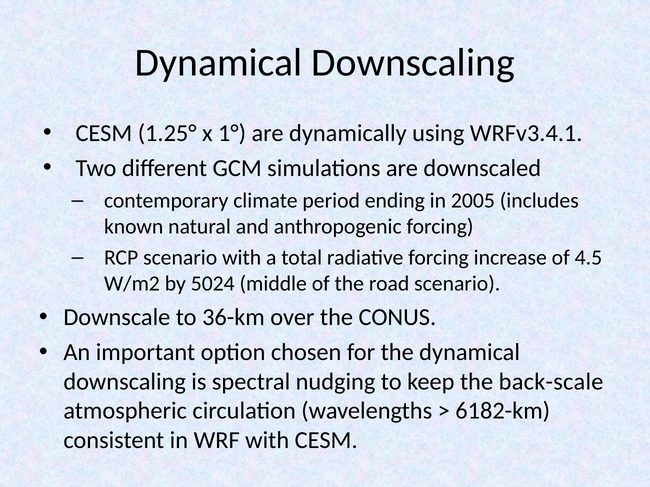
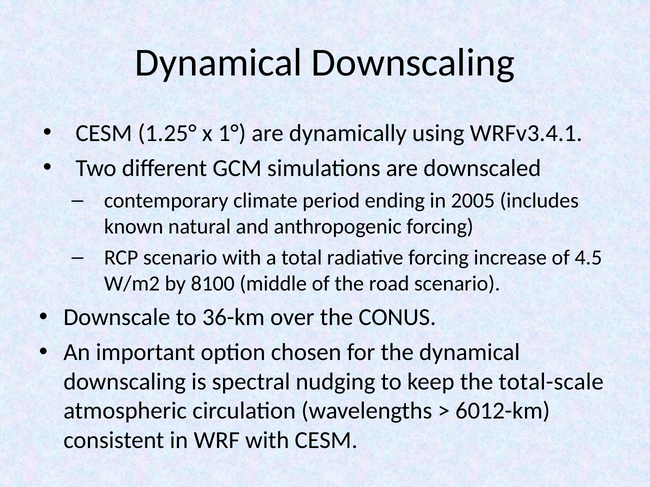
5024: 5024 -> 8100 (213, 284)
back-scale: back-scale -> total-scale (551, 382)
6182-km: 6182-km -> 6012-km (503, 411)
